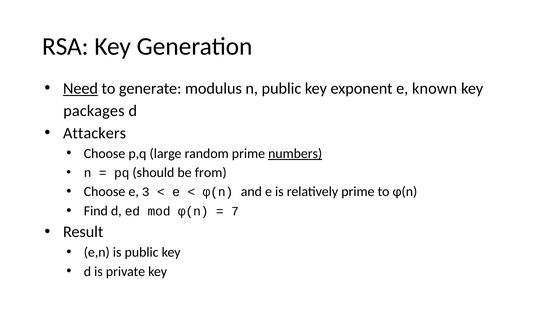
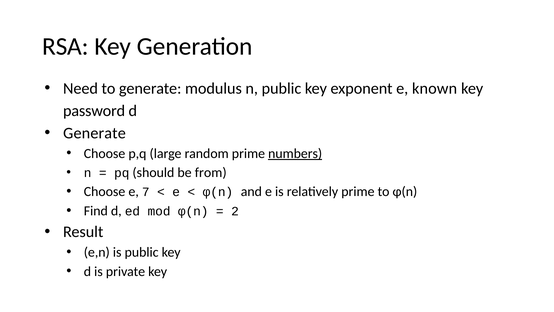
Need underline: present -> none (80, 88)
packages: packages -> password (94, 111)
Attackers: Attackers -> Generate (94, 133)
3: 3 -> 7 (146, 192)
7: 7 -> 2 (235, 211)
